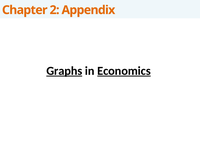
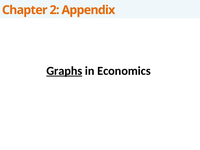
Economics underline: present -> none (124, 71)
